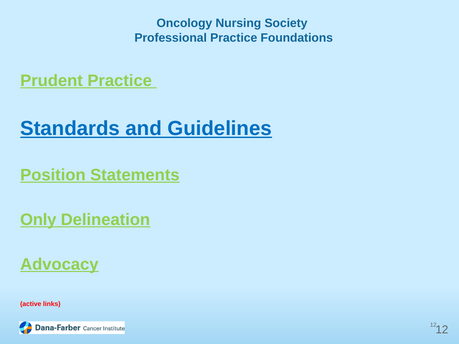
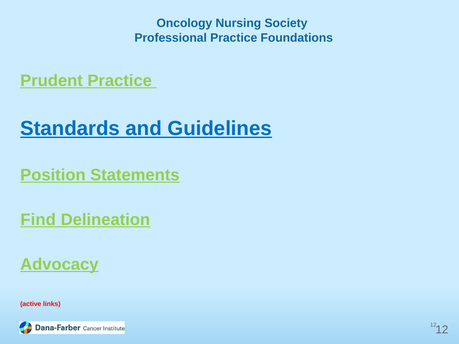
Only: Only -> Find (38, 220)
